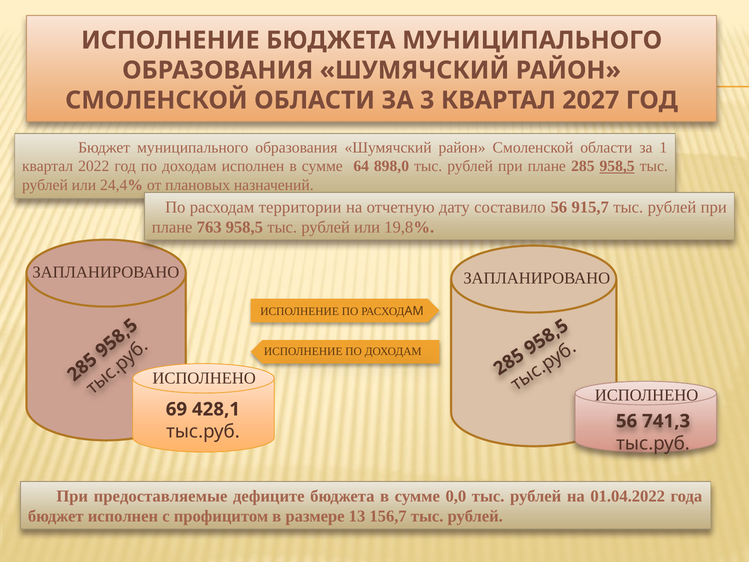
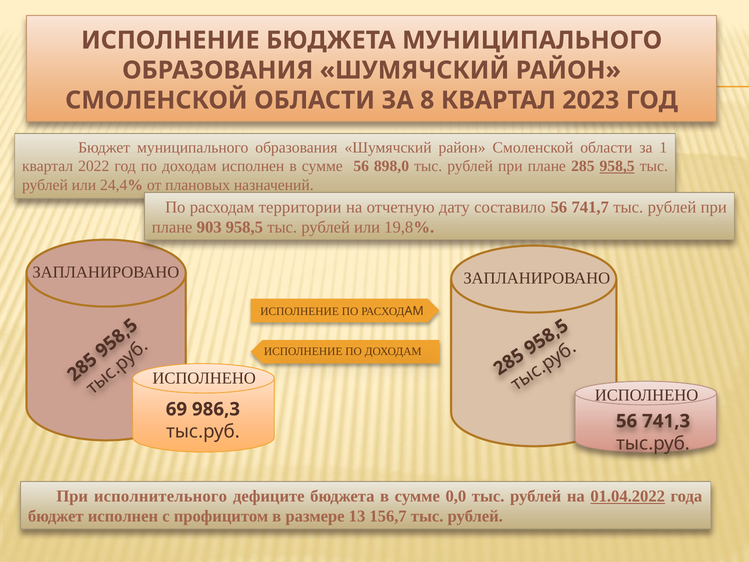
ЗА 3: 3 -> 8 (427, 100)
2027: 2027 -> 2023 (591, 100)
сумме 64: 64 -> 56 (361, 166)
915,7: 915,7 -> 741,7 (590, 207)
763: 763 -> 903 (209, 227)
428,1: 428,1 -> 986,3 (216, 409)
предоставляемые: предоставляемые -> исполнительного (160, 496)
01.04.2022 underline: none -> present (628, 496)
